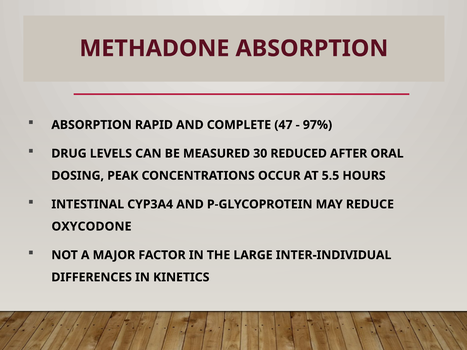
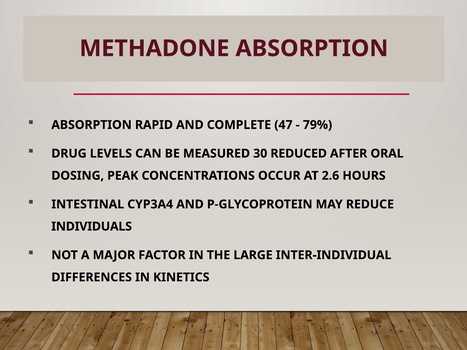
97%: 97% -> 79% (318, 125)
5.5: 5.5 -> 2.6 (330, 176)
OXYCODONE: OXYCODONE -> INDIVIDUALS (92, 227)
